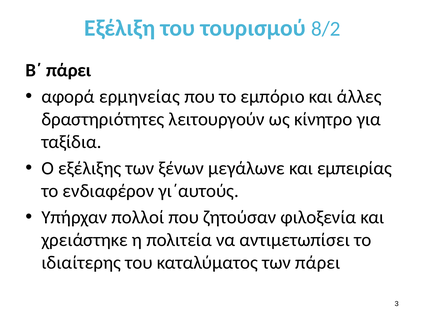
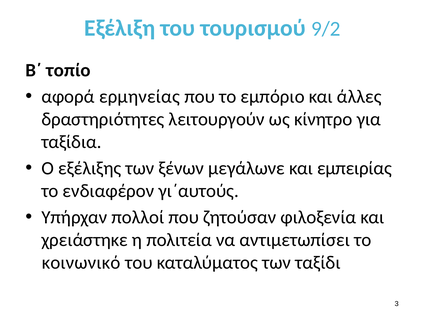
8/2: 8/2 -> 9/2 (326, 29)
Β΄ πάρει: πάρει -> τοπίο (68, 70)
ιδιαίτερης: ιδιαίτερης -> κοινωνικό (81, 263)
των πάρει: πάρει -> ταξίδι (318, 263)
